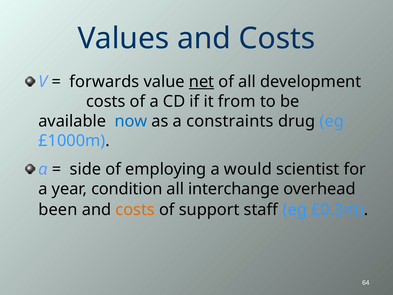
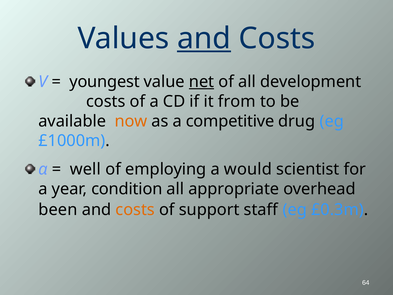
and underline: none -> present (204, 38)
forwards: forwards -> youngest (105, 82)
now colour: blue -> orange (131, 121)
constraints: constraints -> competitive (230, 121)
side: side -> well (85, 169)
interchange: interchange -> appropriate (234, 189)
